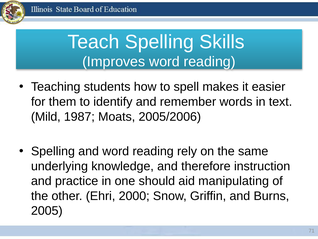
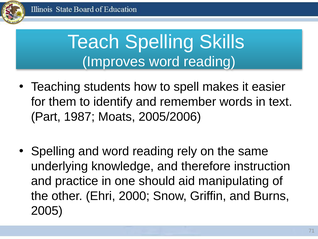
Mild: Mild -> Part (46, 116)
